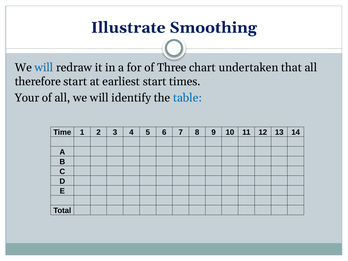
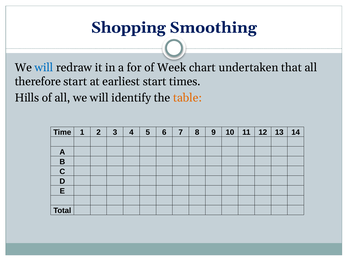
Illustrate: Illustrate -> Shopping (128, 28)
Three: Three -> Week (172, 68)
Your: Your -> Hills (27, 98)
table colour: blue -> orange (188, 98)
